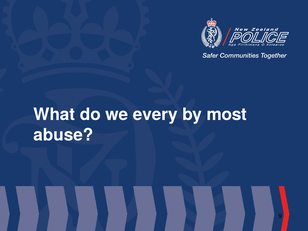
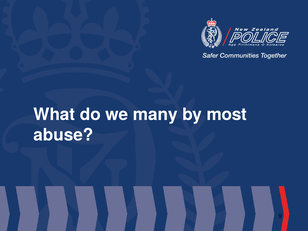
every: every -> many (155, 114)
